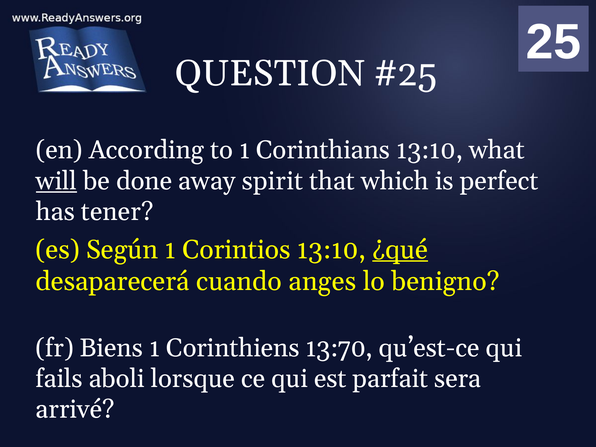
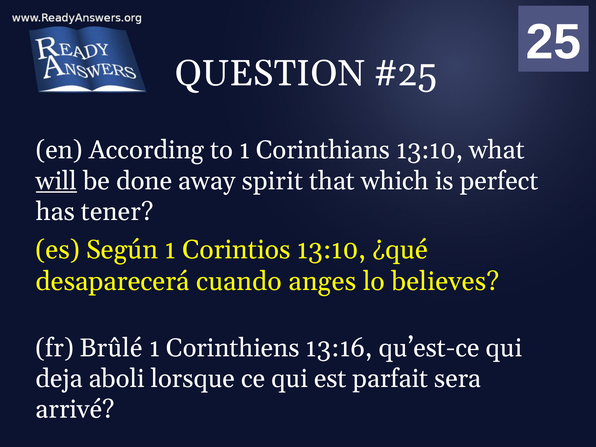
¿qué underline: present -> none (400, 250)
benigno: benigno -> believes (445, 281)
Biens: Biens -> Brûlé (111, 348)
13:70: 13:70 -> 13:16 (339, 348)
fails: fails -> deja (59, 379)
